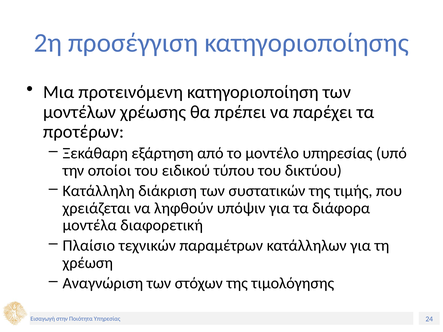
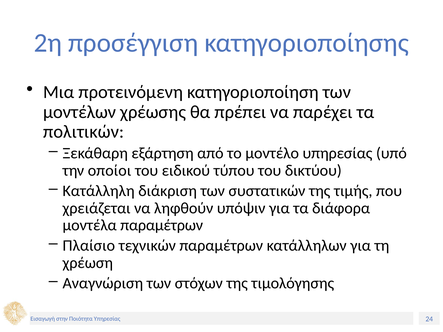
προτέρων: προτέρων -> πολιτικών (84, 132)
μοντέλα διαφορετική: διαφορετική -> παραμέτρων (162, 226)
